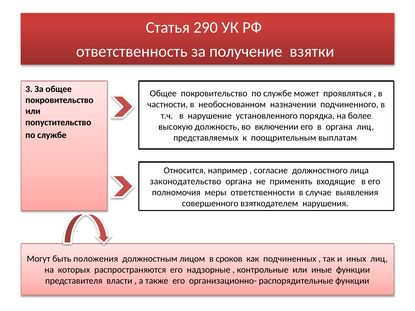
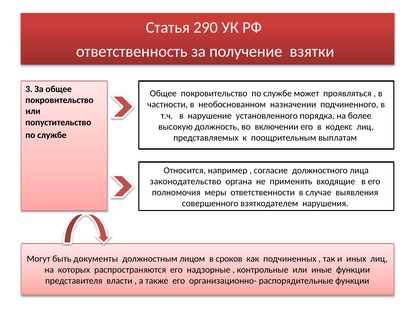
в органа: органа -> кодекс (339, 127)
положения: положения -> документы (96, 259)
